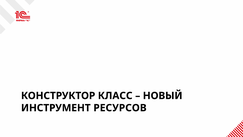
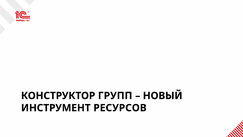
КЛАСС: КЛАСС -> ГРУПП (115, 96)
